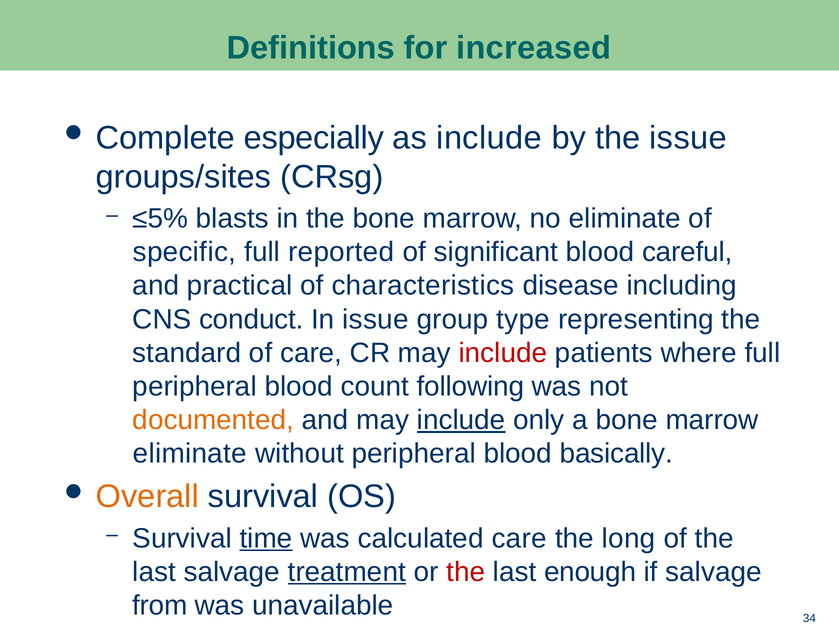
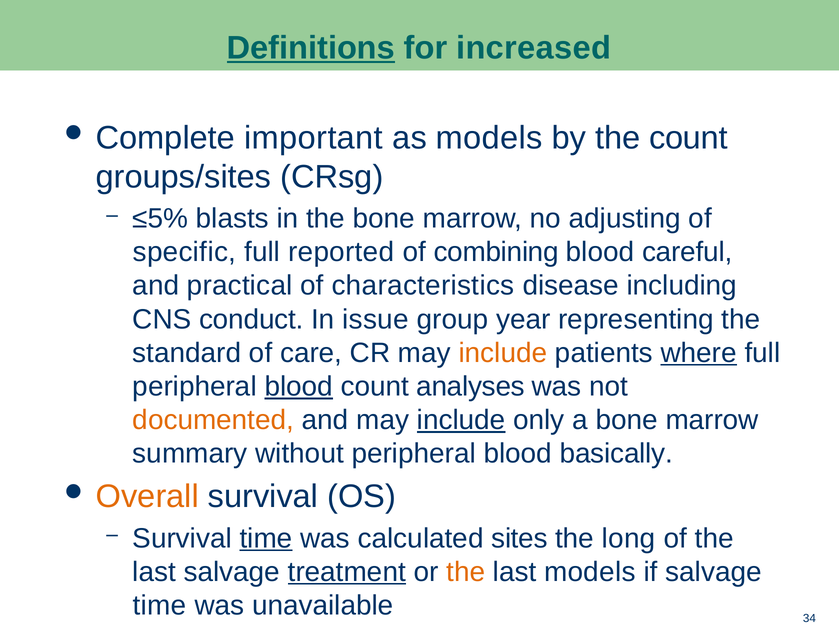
Definitions underline: none -> present (311, 48)
especially: especially -> important (314, 138)
as include: include -> models (489, 138)
the issue: issue -> count (688, 138)
no eliminate: eliminate -> adjusting (625, 219)
significant: significant -> combining (496, 252)
type: type -> year (523, 319)
include colour: red -> orange (503, 353)
where underline: none -> present (699, 353)
blood underline: none -> present (299, 387)
following: following -> analyses (471, 387)
eliminate: eliminate -> summary (190, 454)
calculated care: care -> sites (519, 539)
the colour: red -> orange (466, 572)
last enough: enough -> models (590, 572)
from: from -> time (160, 606)
